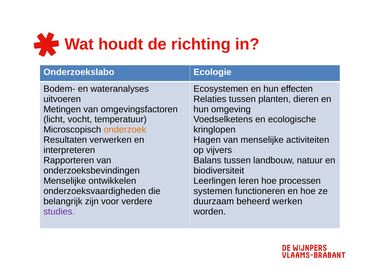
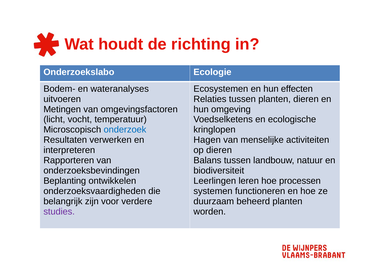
onderzoek colour: orange -> blue (125, 130)
op vijvers: vijvers -> dieren (219, 150)
Menselijke: Menselijke -> Beplanting (65, 181)
beheerd werken: werken -> planten (287, 201)
